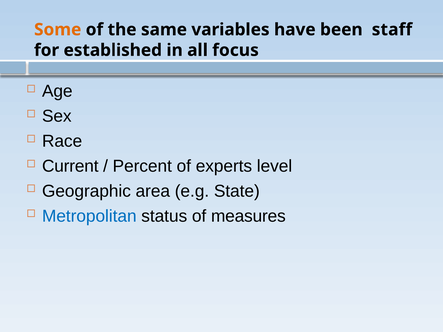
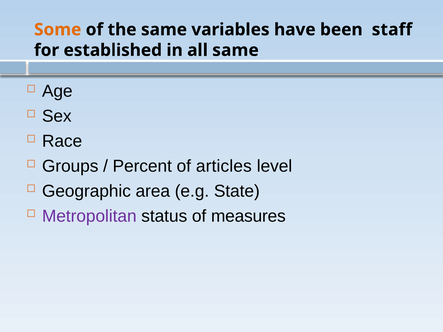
all focus: focus -> same (235, 50)
Current: Current -> Groups (70, 166)
experts: experts -> articles (224, 166)
Metropolitan colour: blue -> purple (89, 216)
